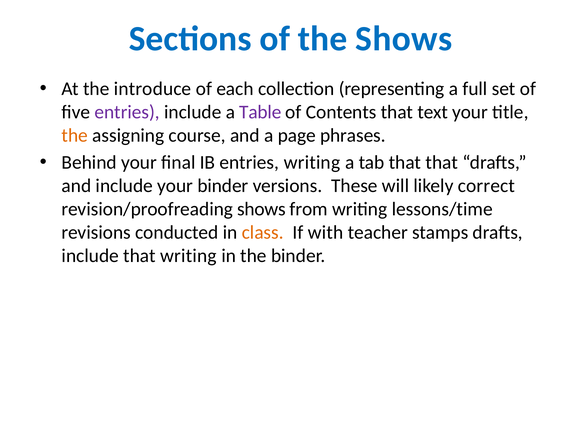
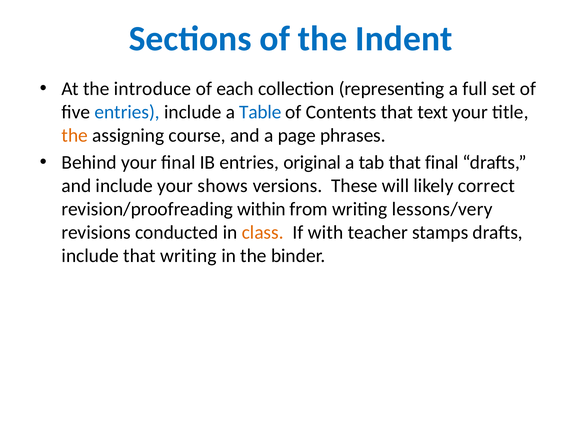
the Shows: Shows -> Indent (404, 39)
entries colour: purple -> blue (127, 112)
Table colour: purple -> blue (260, 112)
entries writing: writing -> original (312, 162)
that that: that -> final (442, 162)
your binder: binder -> shows (223, 186)
revision/proofreading shows: shows -> within (262, 209)
lessons/time: lessons/time -> lessons/very (442, 209)
